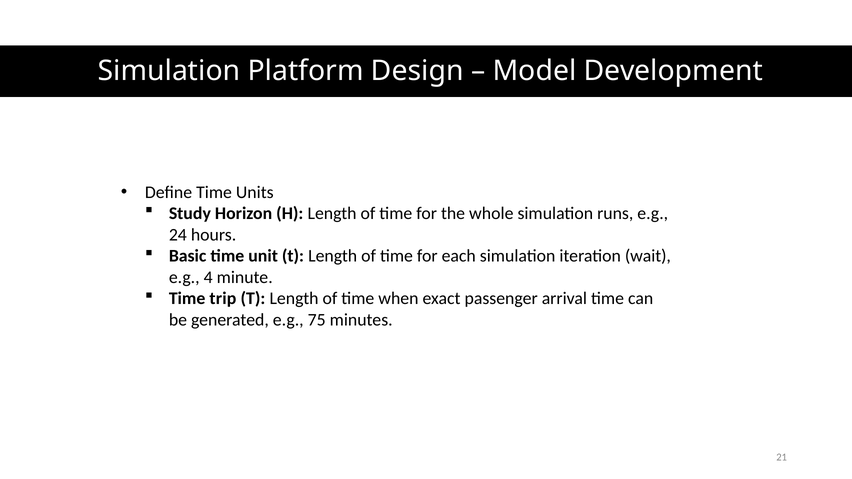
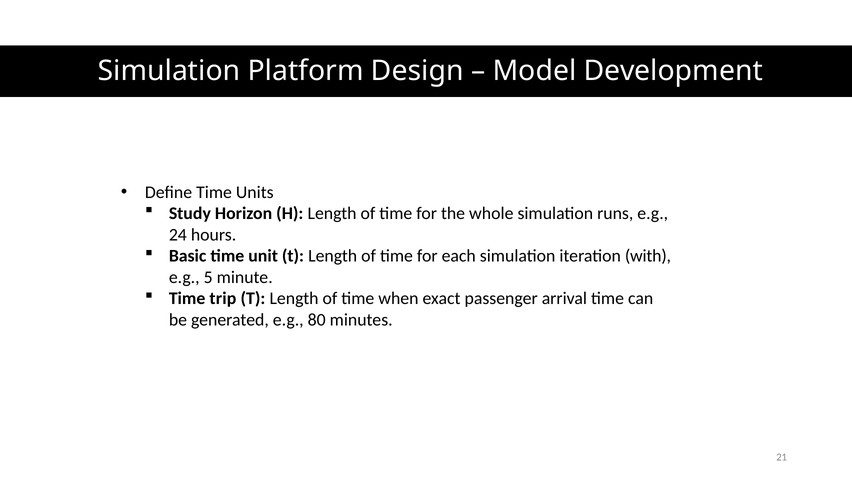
wait: wait -> with (648, 256)
4: 4 -> 5 (208, 277)
75: 75 -> 80 (317, 320)
